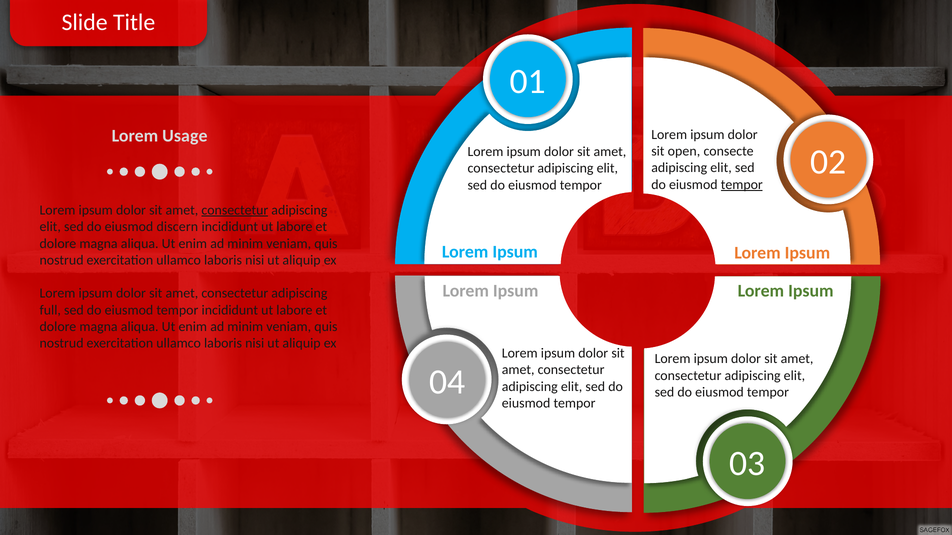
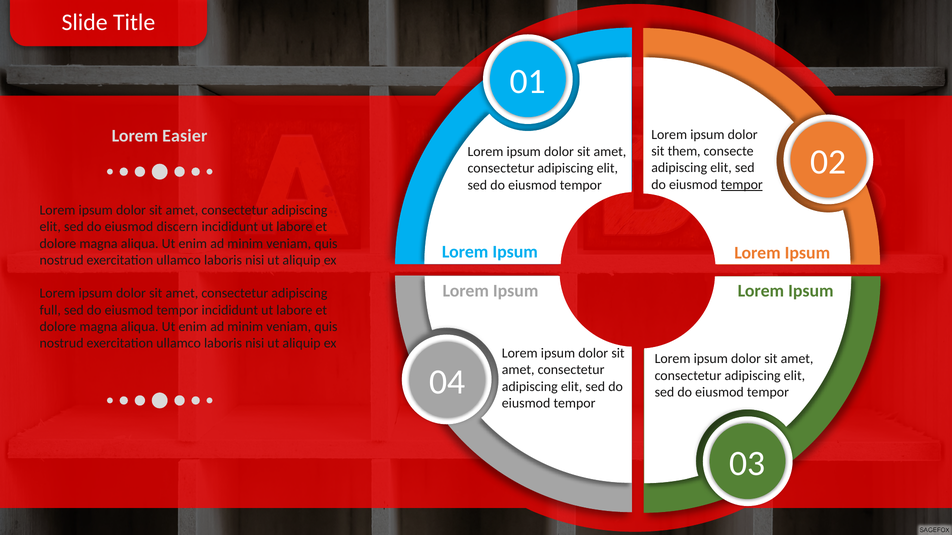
Usage: Usage -> Easier (185, 136)
open: open -> them (684, 151)
consectetur underline: present -> none (235, 210)
